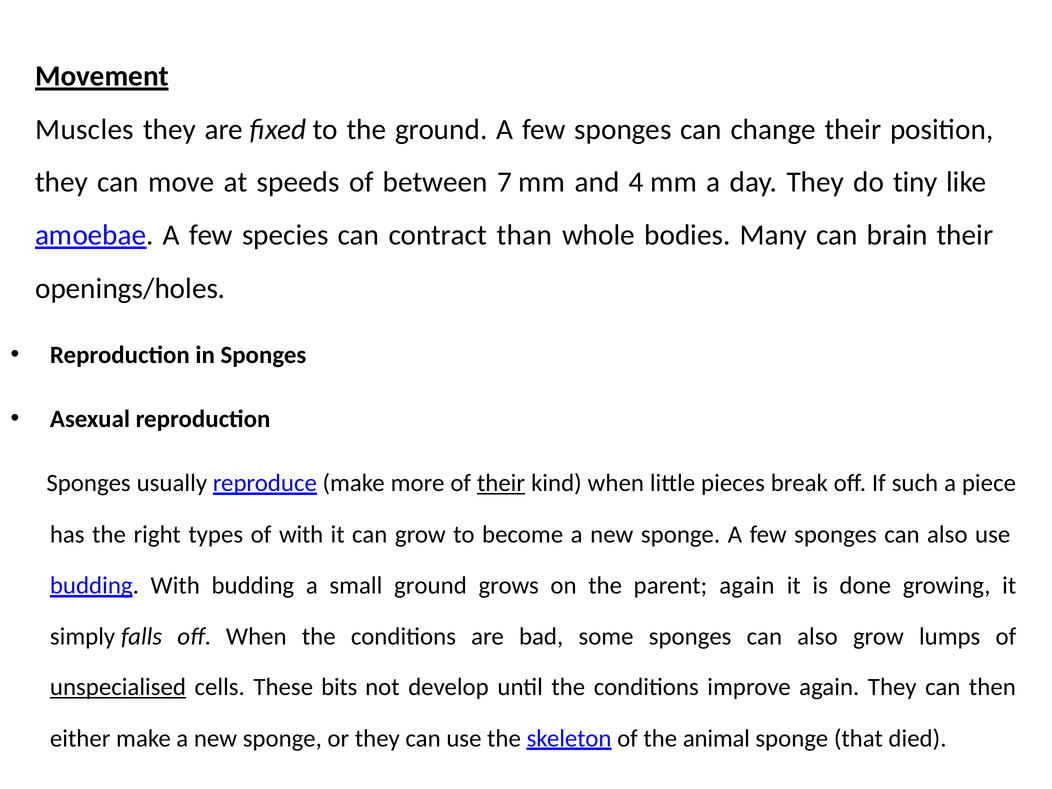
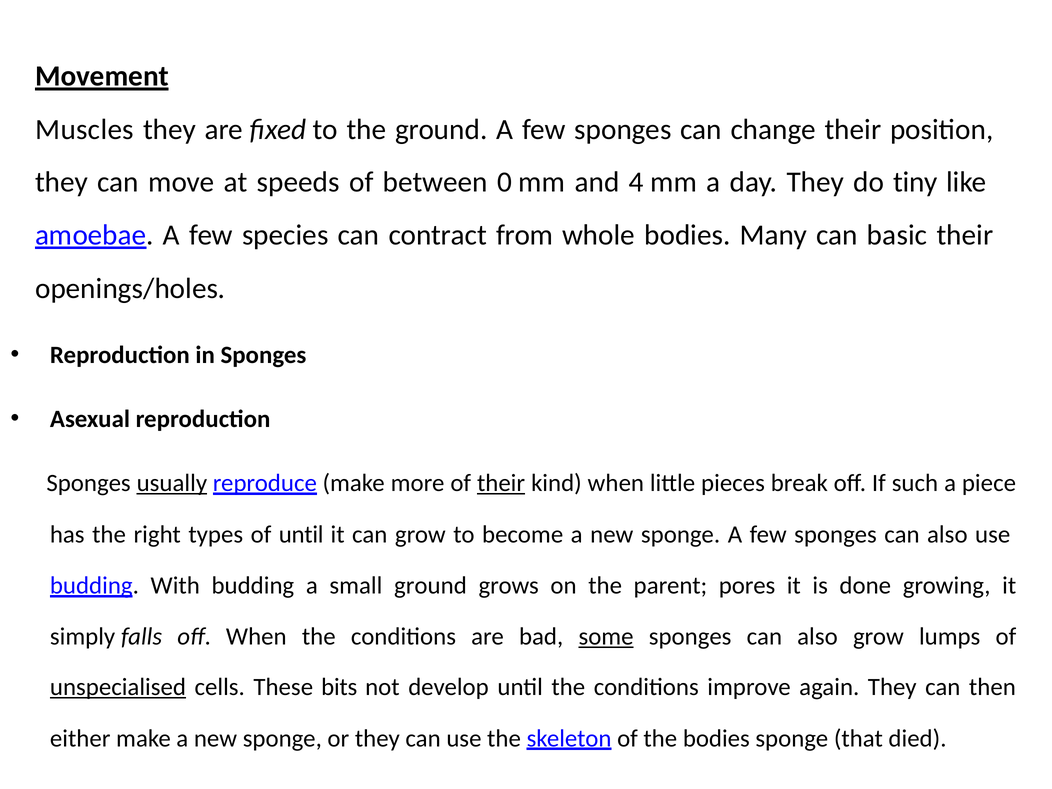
7: 7 -> 0 (504, 182)
than: than -> from (525, 235)
brain: brain -> basic (897, 235)
usually underline: none -> present (172, 483)
of with: with -> until (301, 534)
parent again: again -> pores (747, 585)
some underline: none -> present (606, 637)
the animal: animal -> bodies (716, 738)
